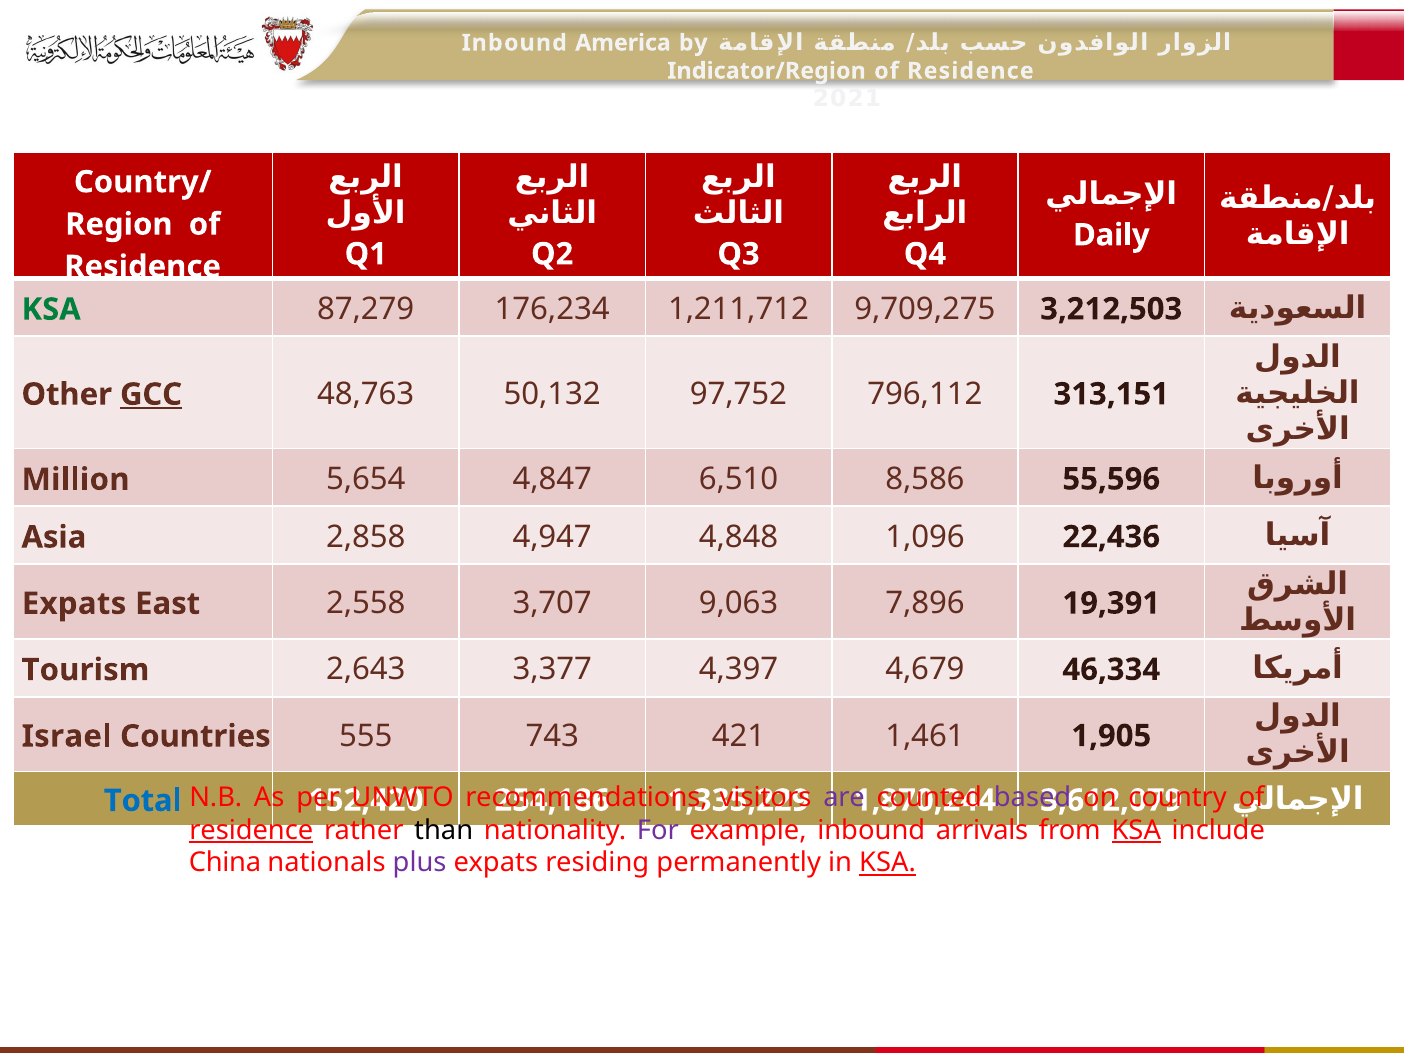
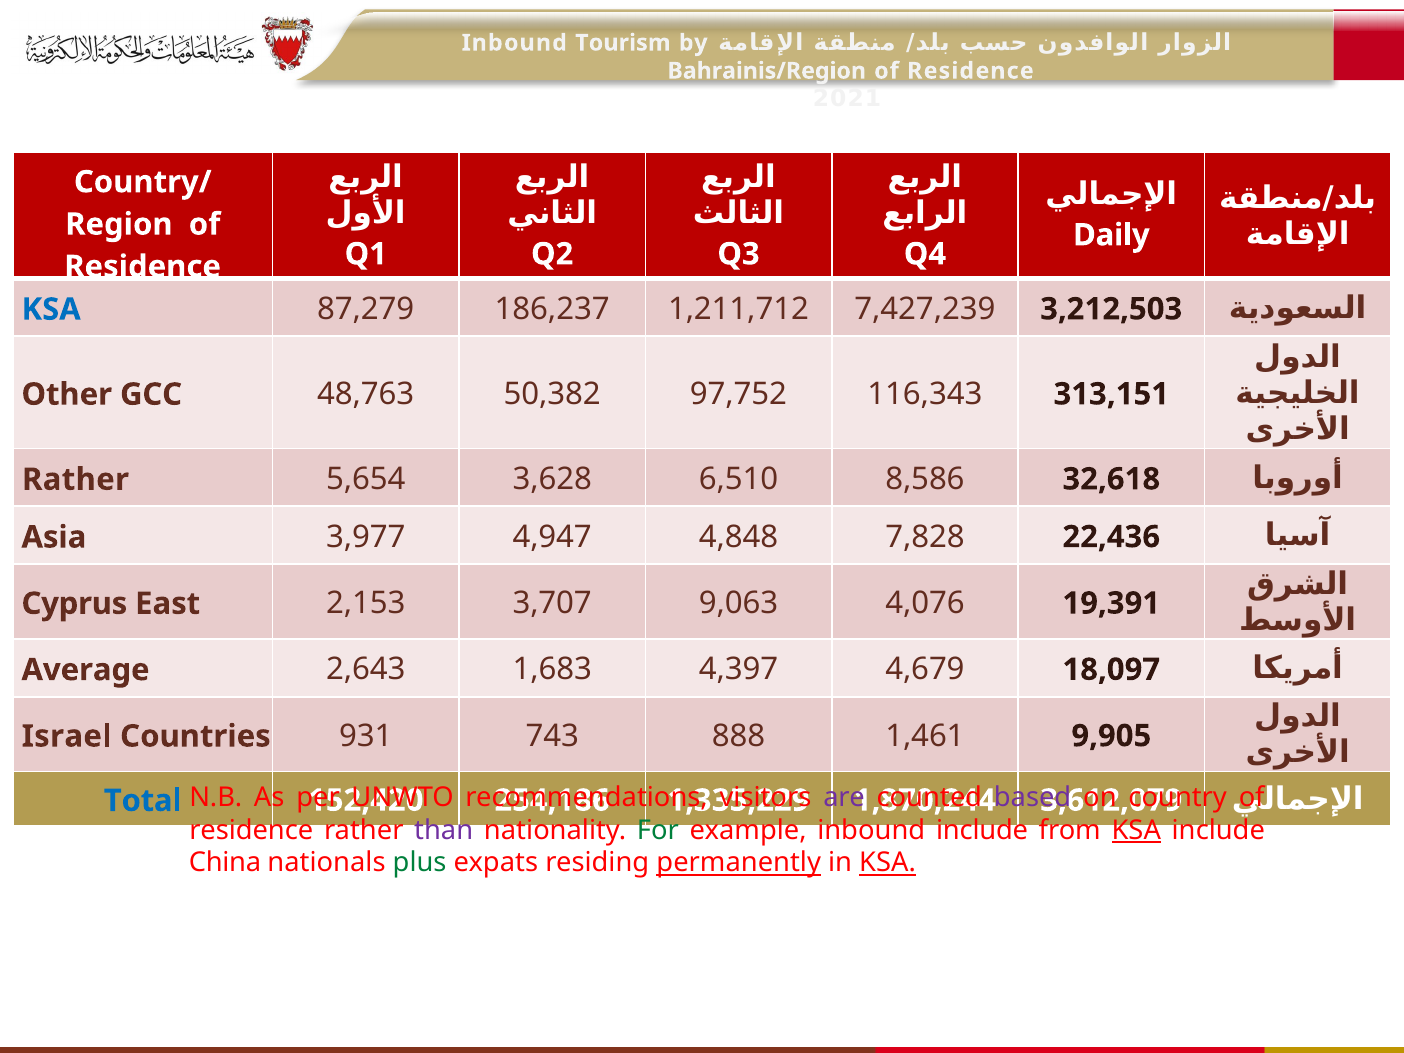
America: America -> Tourism (623, 43)
Indicator/Region: Indicator/Region -> Bahrainis/Region (767, 71)
KSA colour: green -> blue (51, 309)
176,234: 176,234 -> 186,237 (552, 309)
9,709,275: 9,709,275 -> 7,427,239 (925, 309)
GCC underline: present -> none (151, 394)
50,132: 50,132 -> 50,382 (552, 394)
796,112: 796,112 -> 116,343 (925, 394)
Million: Million -> Rather (76, 480)
4,847: 4,847 -> 3,628 (552, 479)
55,596: 55,596 -> 32,618 (1111, 479)
2,858: 2,858 -> 3,977 (366, 537)
1,096: 1,096 -> 7,828 (925, 537)
Expats: Expats -> Cyprus (74, 604)
2,558: 2,558 -> 2,153 (366, 603)
7,896: 7,896 -> 4,076 (925, 603)
Tourism: Tourism -> Average (86, 670)
3,377: 3,377 -> 1,683 (552, 670)
46,334: 46,334 -> 18,097 (1111, 670)
555: 555 -> 931 (366, 736)
421: 421 -> 888 (739, 736)
1,905: 1,905 -> 9,905 (1111, 736)
residence underline: present -> none (251, 830)
than colour: black -> purple (444, 830)
For colour: purple -> green (658, 830)
inbound arrivals: arrivals -> include (982, 830)
plus colour: purple -> green (420, 863)
permanently underline: none -> present (739, 863)
